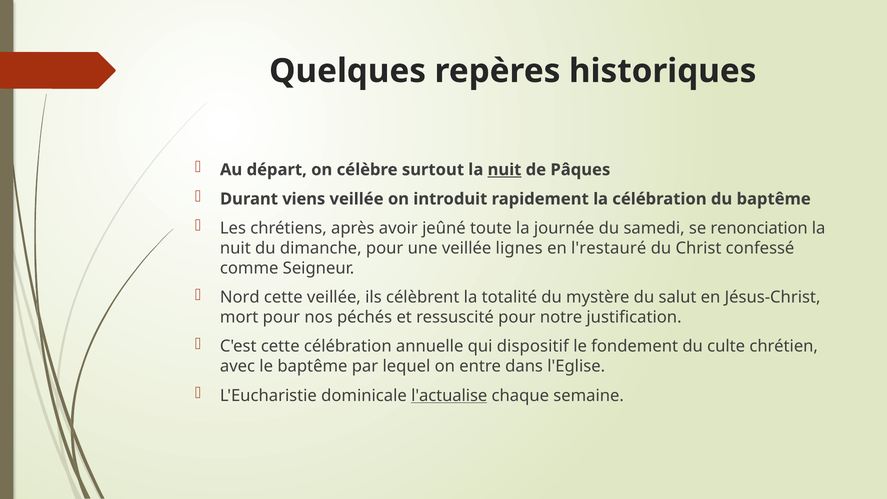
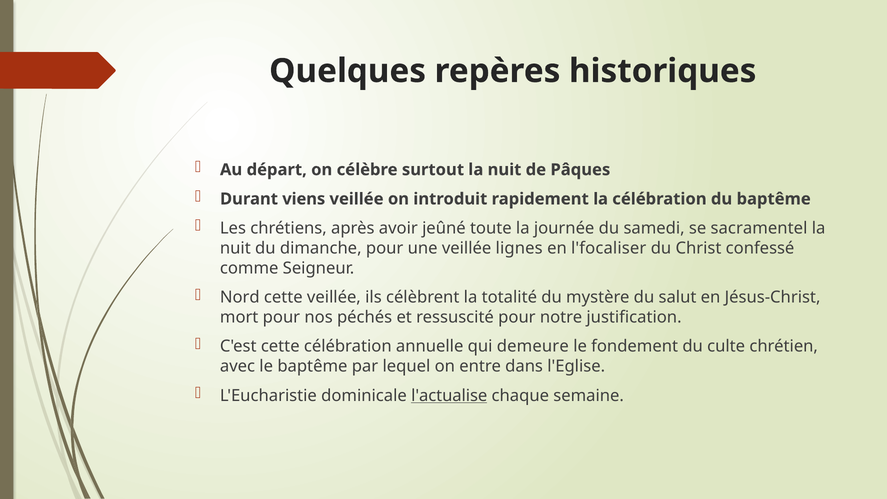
nuit underline: present -> none (504, 170)
renonciation: renonciation -> sacramentel (759, 228)
l'restauré: l'restauré -> l'focaliser (609, 248)
dispositif: dispositif -> demeure (533, 346)
